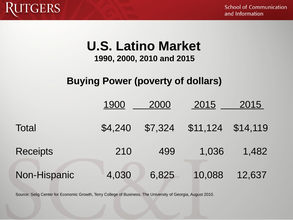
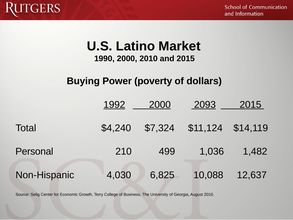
1900: 1900 -> 1992 (114, 104)
2000 2015: 2015 -> 2093 (205, 104)
Receipts: Receipts -> Personal (34, 151)
